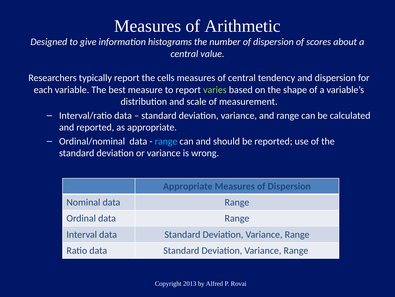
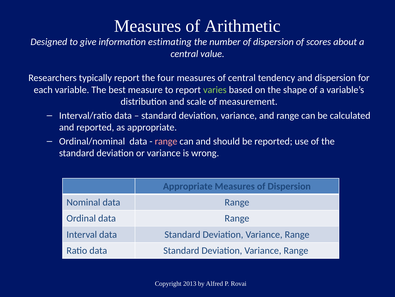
histograms: histograms -> estimating (170, 42)
cells: cells -> four (166, 78)
range colour: light blue -> pink (166, 141)
